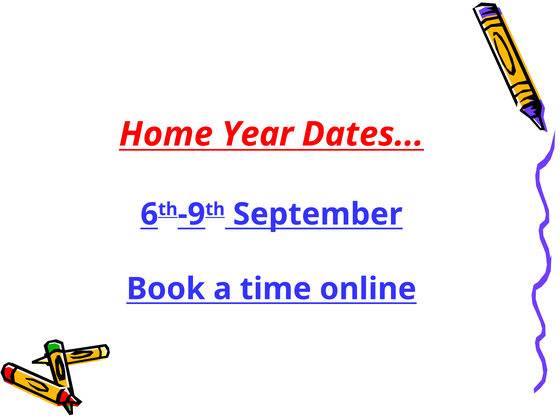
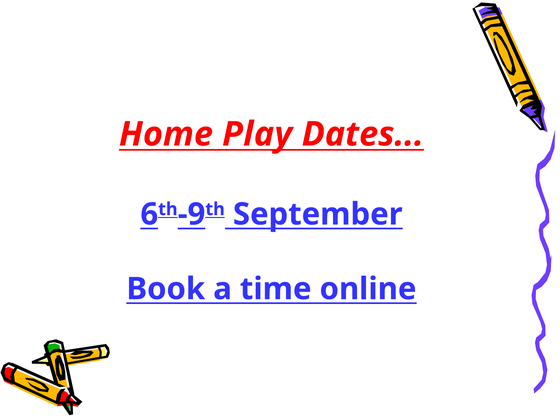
Year: Year -> Play (257, 134)
